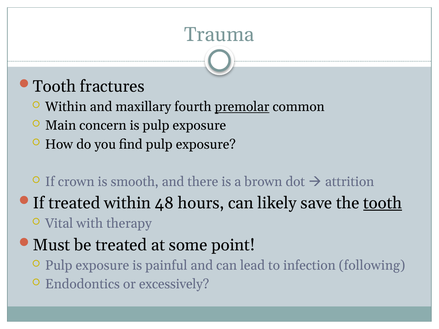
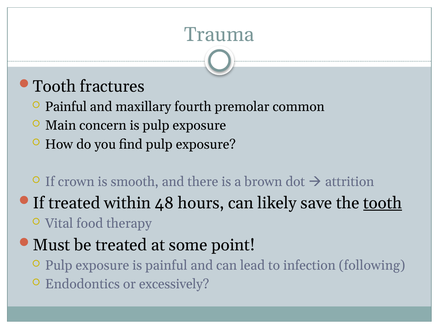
Within: Within -> Painful (66, 107)
premolar underline: present -> none (242, 107)
with: with -> food (90, 224)
